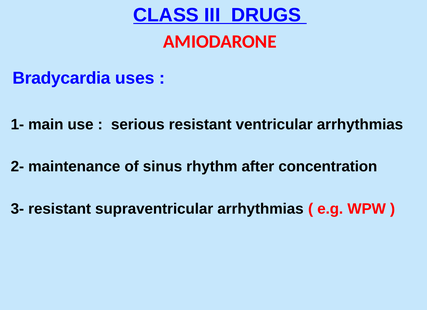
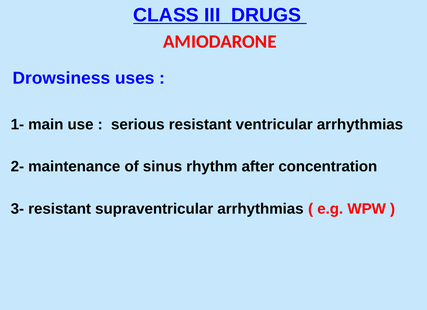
Bradycardia: Bradycardia -> Drowsiness (61, 78)
